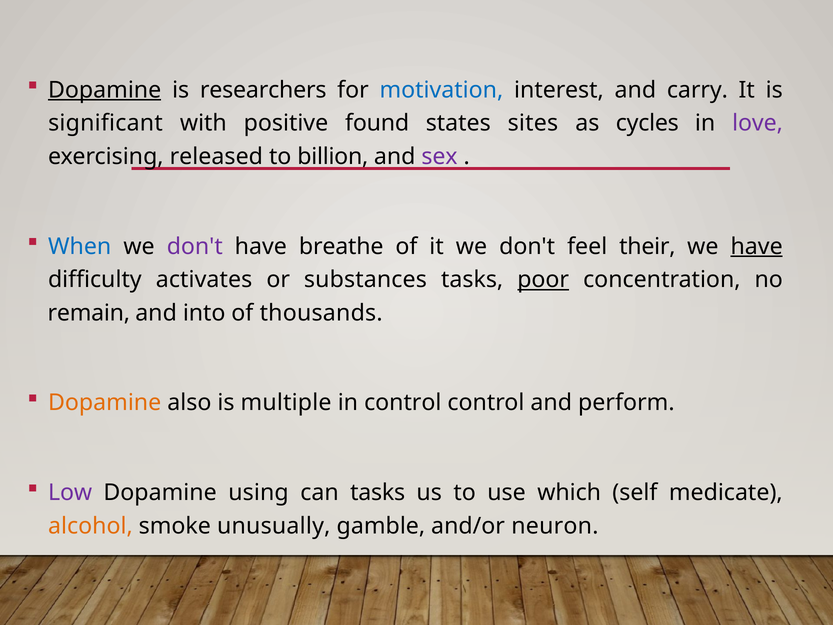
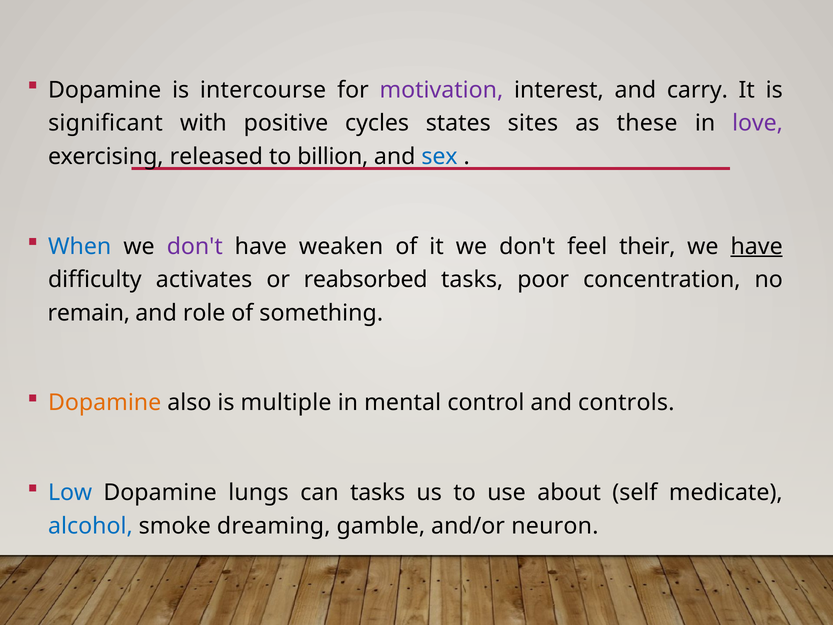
Dopamine underline: present -> none (105, 90)
researchers: researchers -> intercourse (263, 90)
motivation colour: blue -> purple (441, 90)
found: found -> cycles (377, 123)
cycles: cycles -> these (647, 123)
sex colour: purple -> blue (440, 156)
breathe: breathe -> weaken (341, 246)
substances: substances -> reabsorbed (366, 280)
poor underline: present -> none (543, 280)
into: into -> role (204, 313)
thousands: thousands -> something (321, 313)
in control: control -> mental (403, 403)
perform: perform -> controls (626, 403)
Low colour: purple -> blue (70, 492)
using: using -> lungs (258, 492)
which: which -> about (569, 492)
alcohol colour: orange -> blue (90, 526)
unusually: unusually -> dreaming (274, 526)
